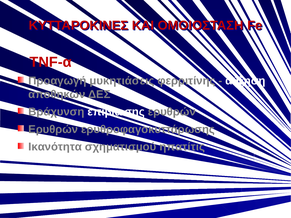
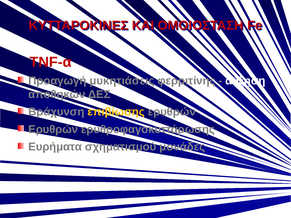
επιβίωσης colour: white -> yellow (116, 112)
Ικανότητα: Ικανότητα -> Ευρήματα (55, 147)
ηπατίτις: ηπατίτις -> μονάδες (182, 147)
